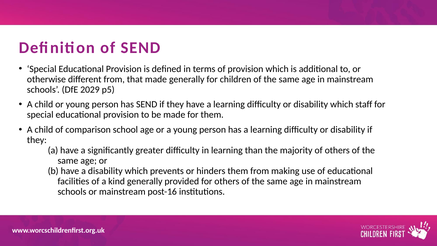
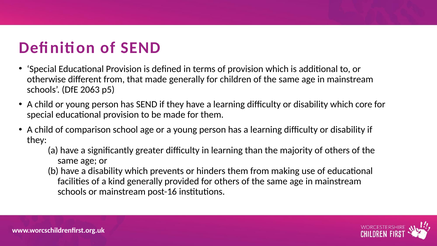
2029: 2029 -> 2063 (90, 89)
staff: staff -> core (364, 104)
